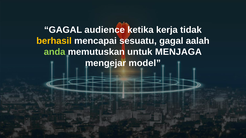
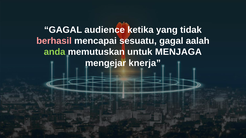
kerja: kerja -> yang (167, 30)
berhasil colour: yellow -> pink (54, 41)
model: model -> knerja (145, 63)
